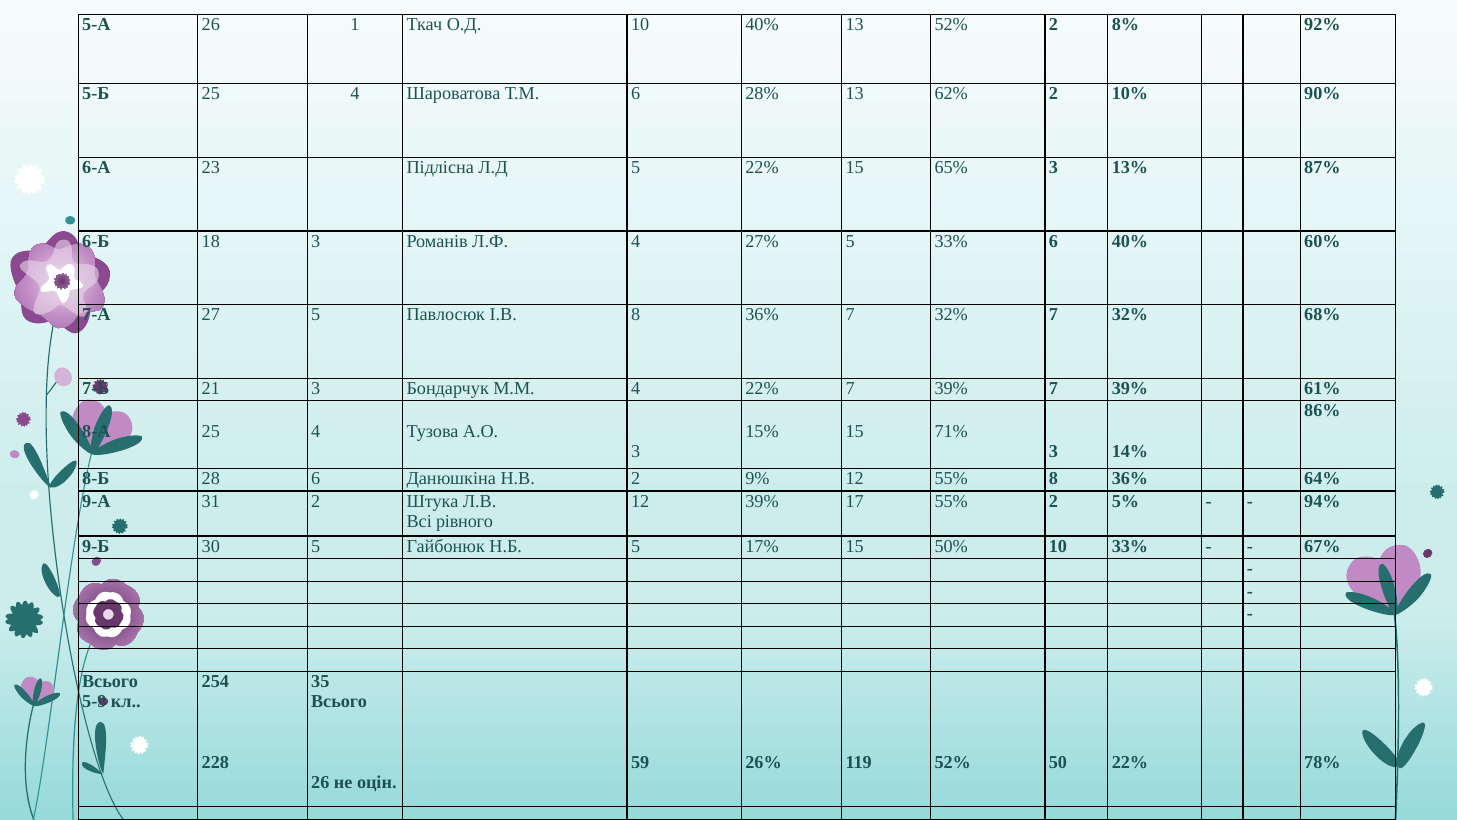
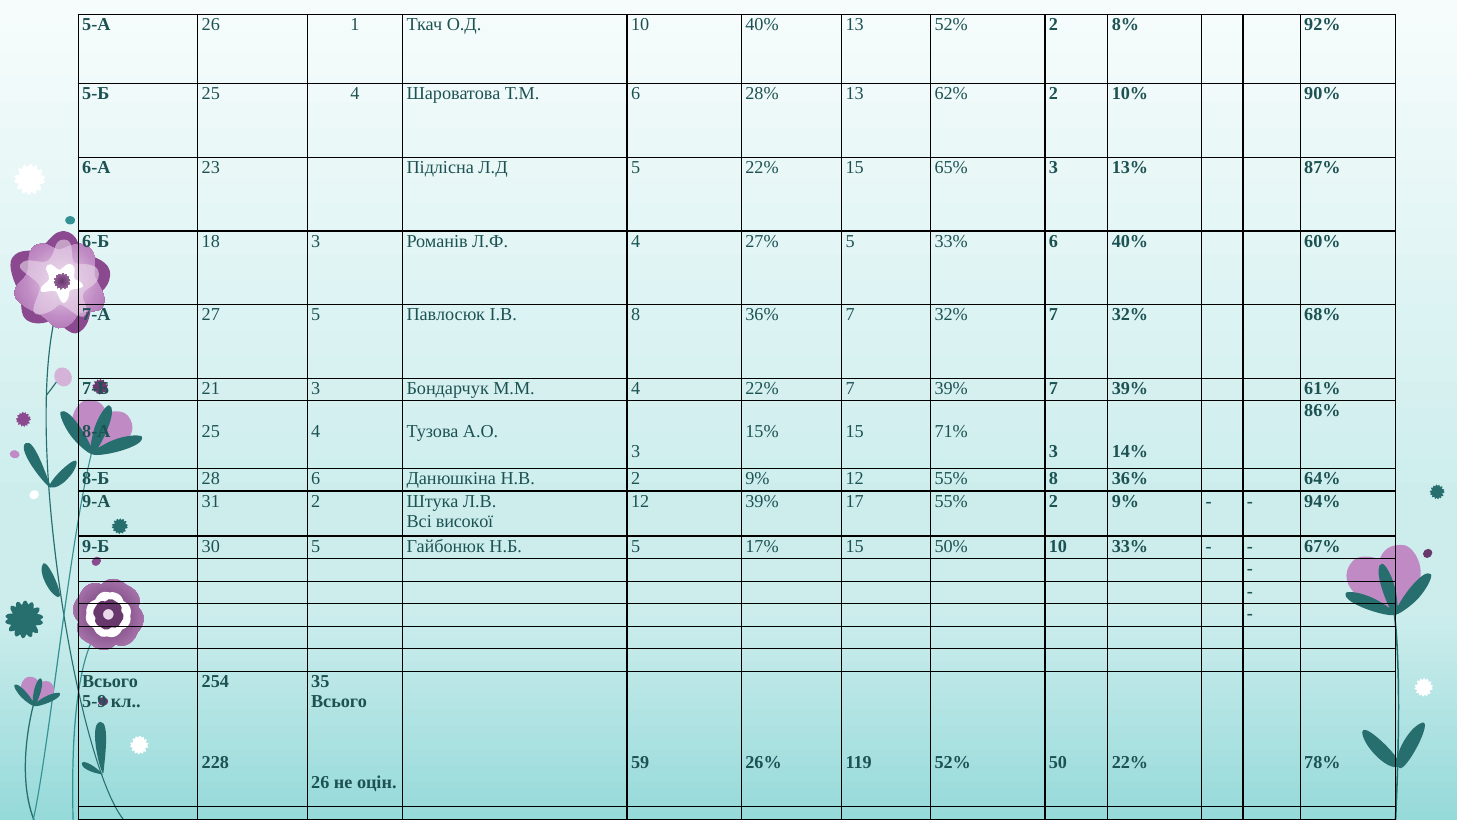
55% 2 5%: 5% -> 9% (1125, 501)
рівного: рівного -> високої (465, 521)
